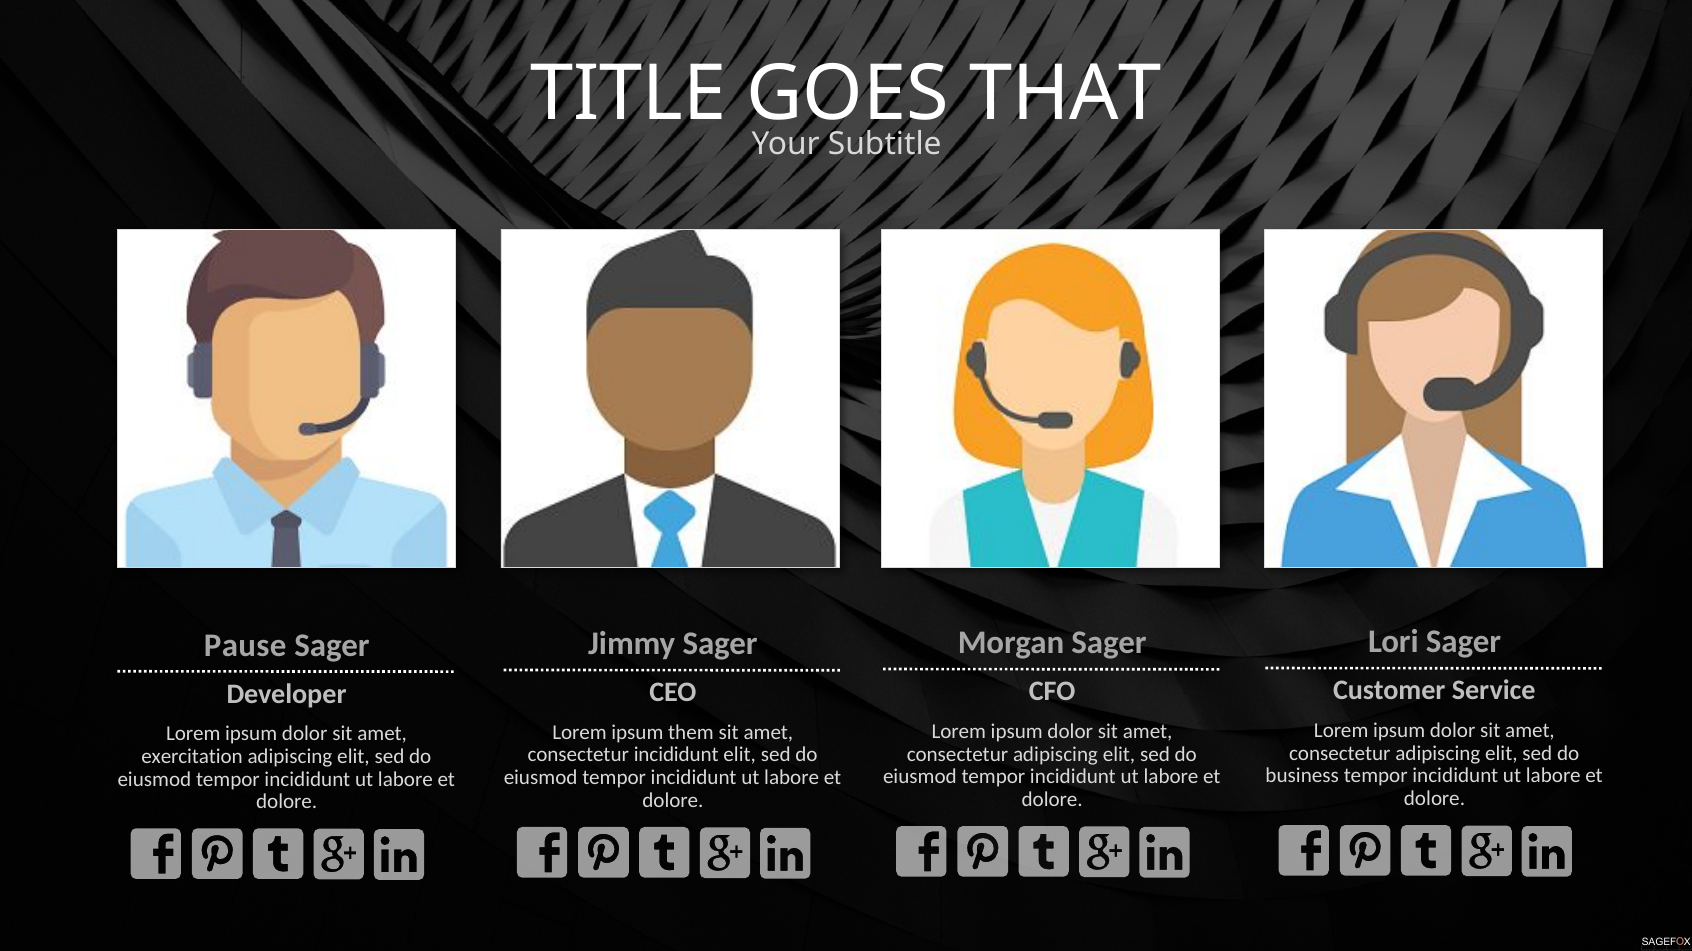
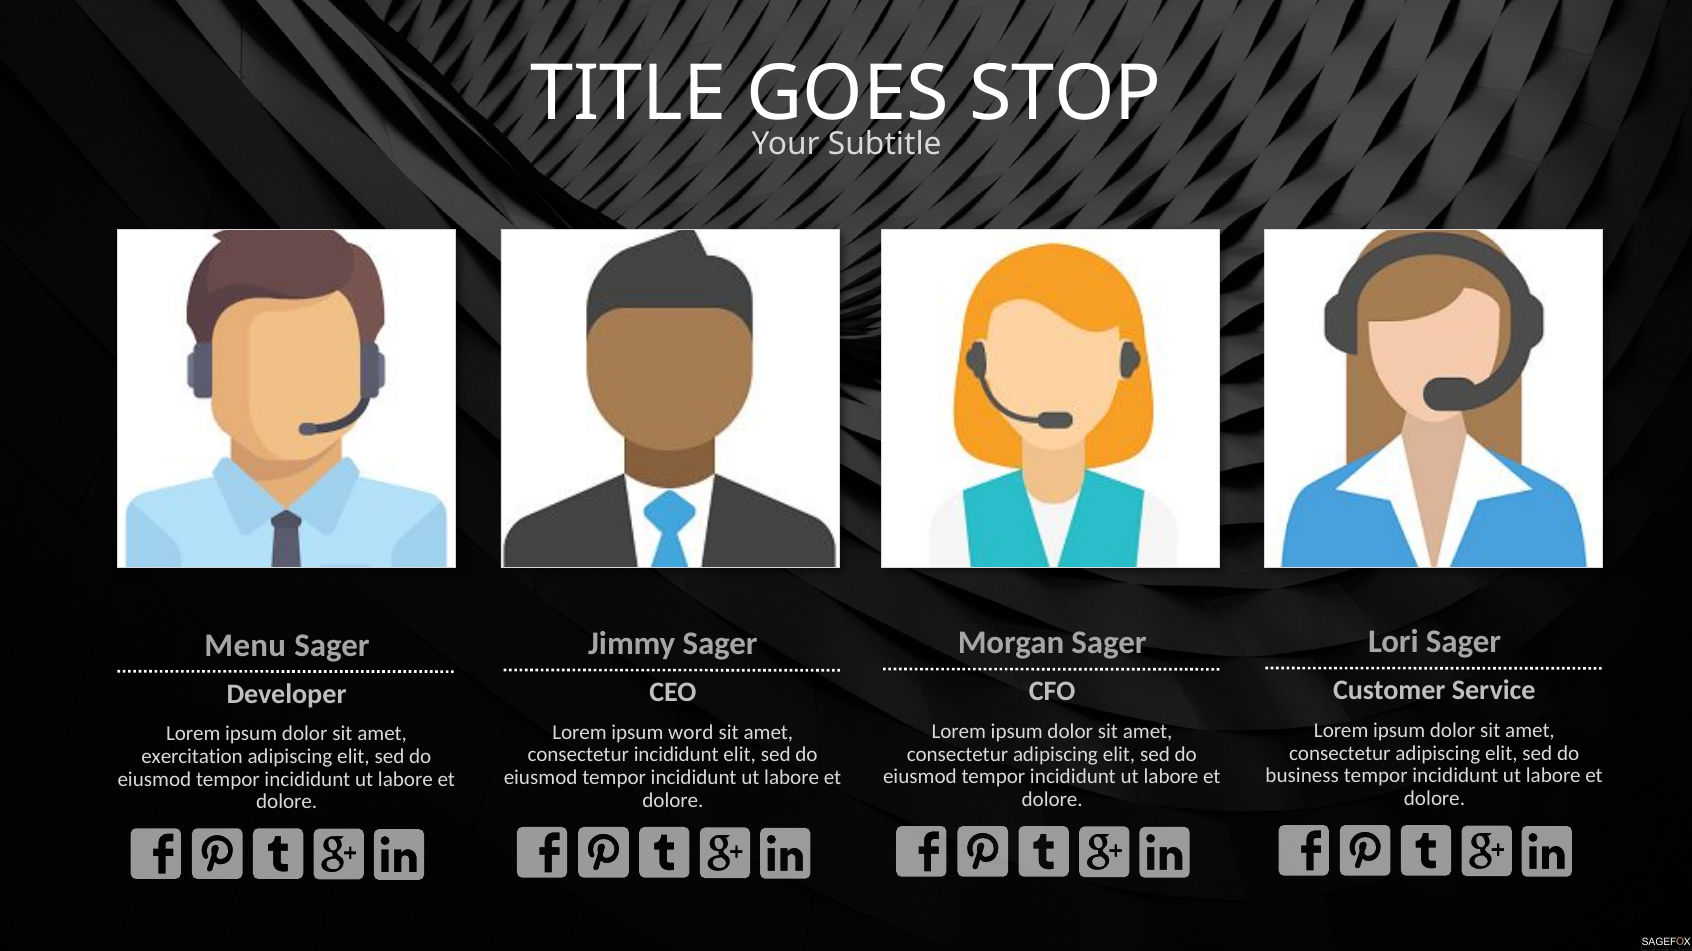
THAT: THAT -> STOP (1066, 94)
Pause: Pause -> Menu (245, 646)
them: them -> word (691, 733)
